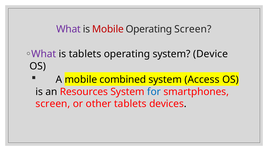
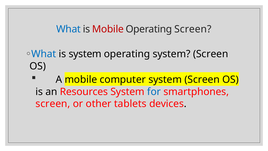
What colour: purple -> blue (69, 29)
What colour: purple -> blue (44, 54)
is tablets: tablets -> system (85, 54)
operating system Device: Device -> Screen (211, 54)
combined: combined -> computer (123, 79)
Access: Access -> Screen (202, 79)
